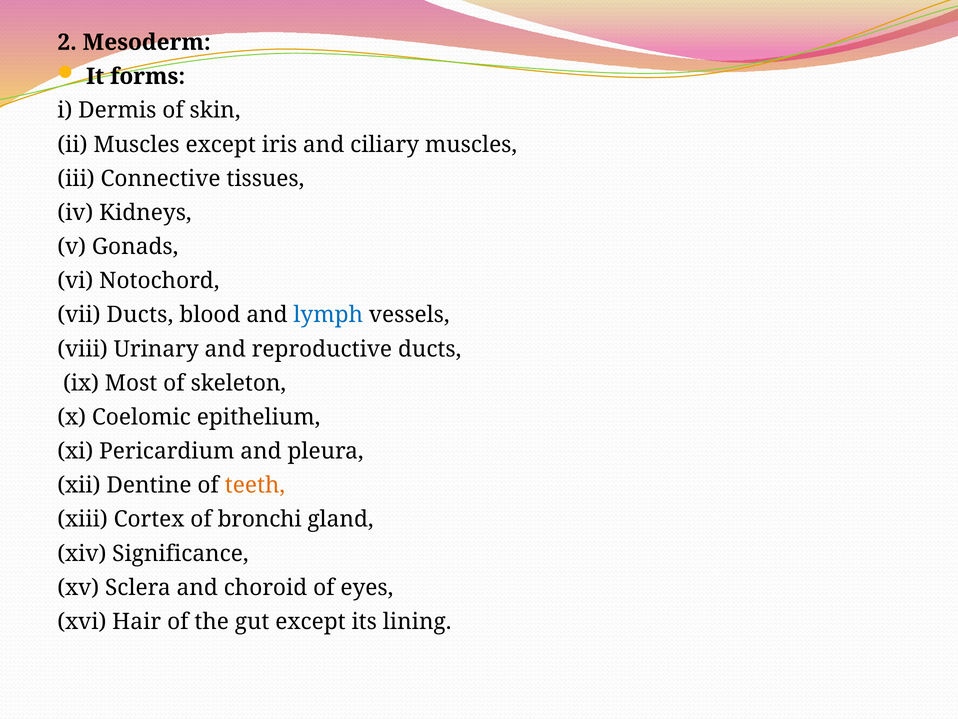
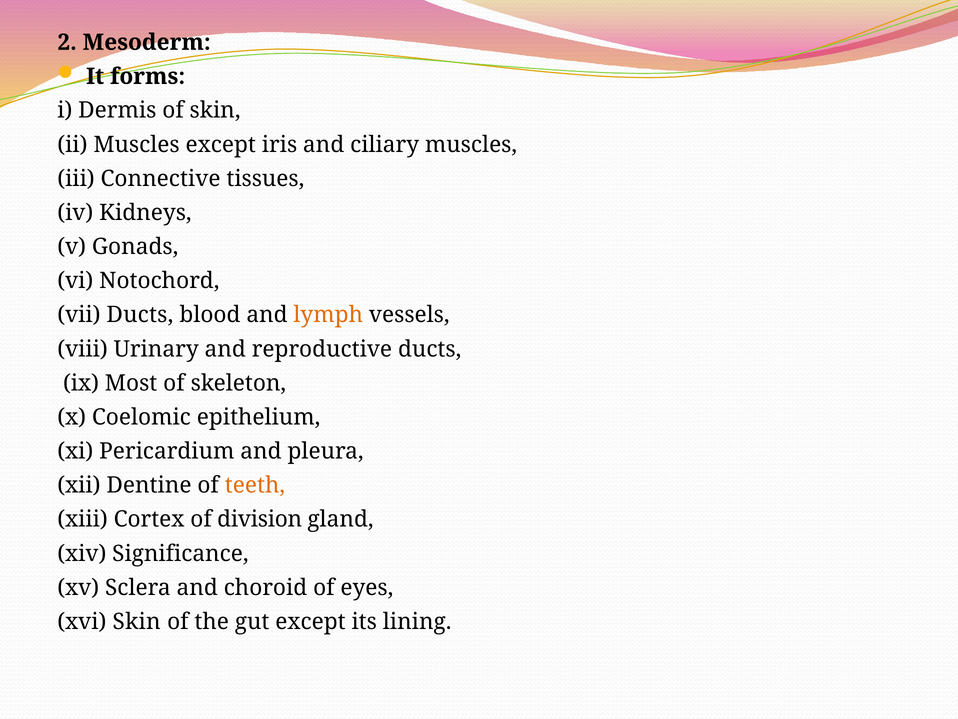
lymph colour: blue -> orange (328, 315)
bronchi: bronchi -> division (260, 519)
xvi Hair: Hair -> Skin (137, 621)
